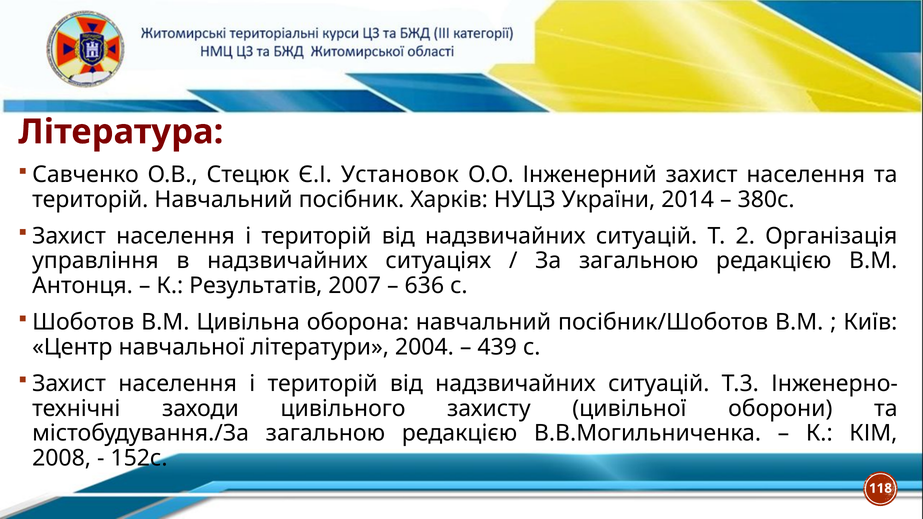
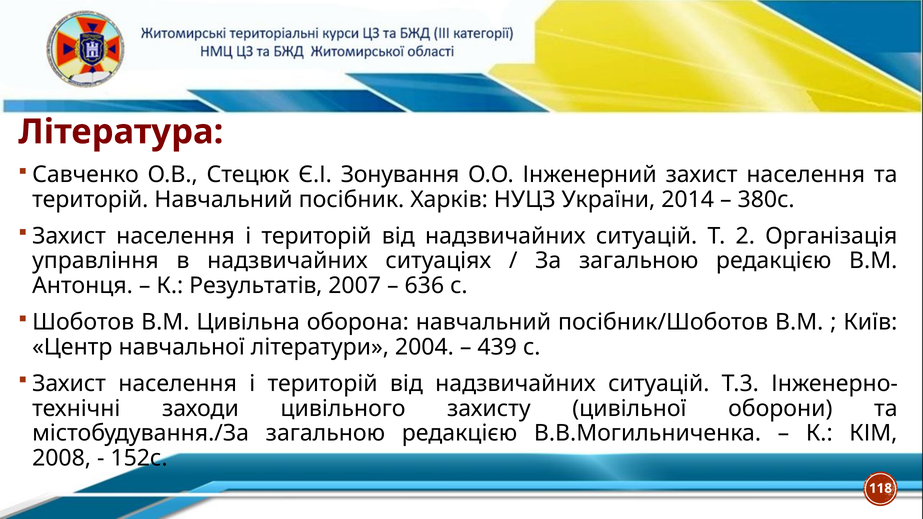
Установок: Установок -> Зонування (400, 175)
